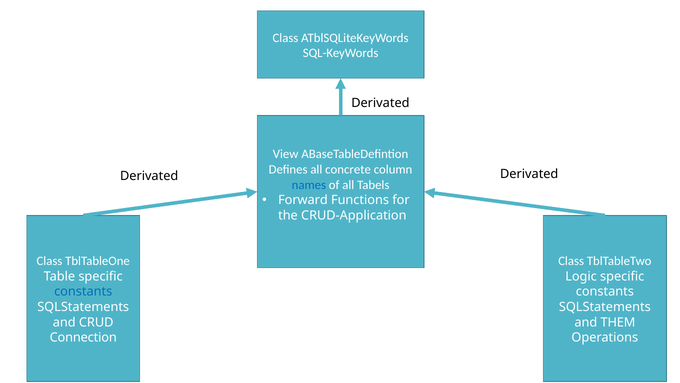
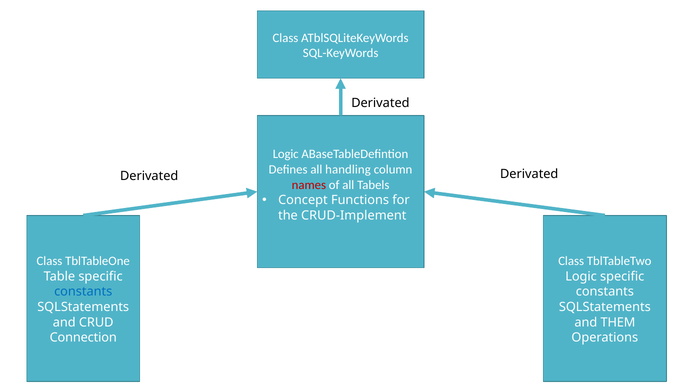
View: View -> Logic (286, 154)
concrete: concrete -> handling (348, 169)
names colour: blue -> red (309, 185)
Forward: Forward -> Concept (303, 200)
CRUD-Application: CRUD-Application -> CRUD-Implement (354, 215)
